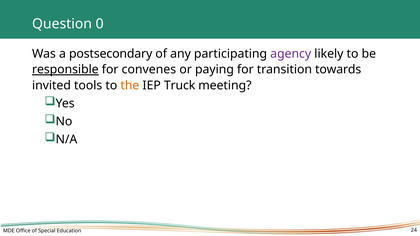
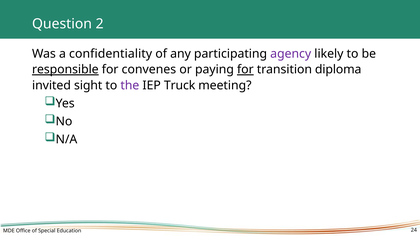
0: 0 -> 2 (100, 24)
postsecondary: postsecondary -> confidentiality (111, 54)
for underline: none -> present (245, 70)
towards: towards -> diploma (338, 70)
tools: tools -> sight (88, 85)
the colour: orange -> purple (130, 85)
